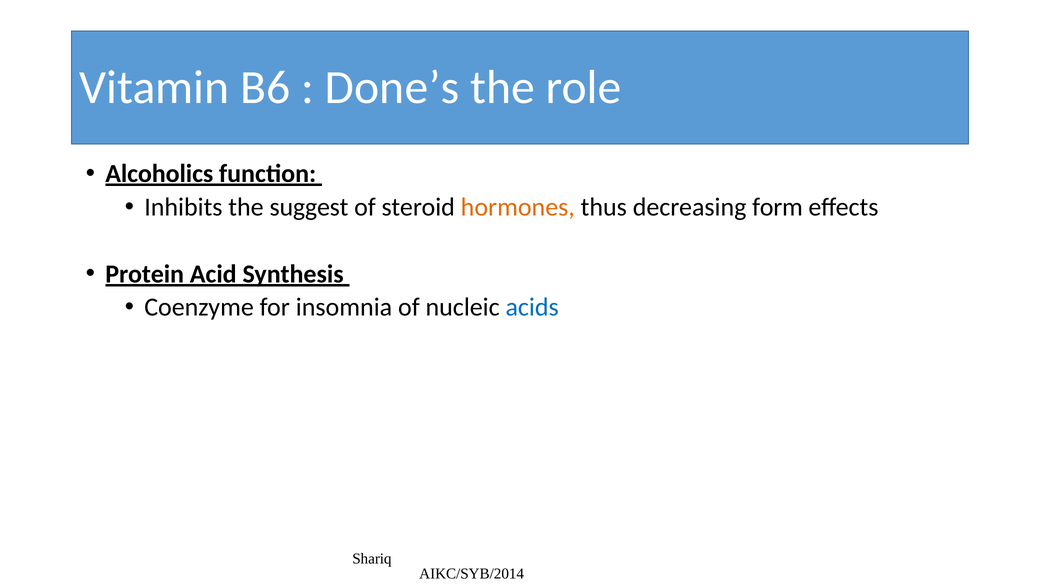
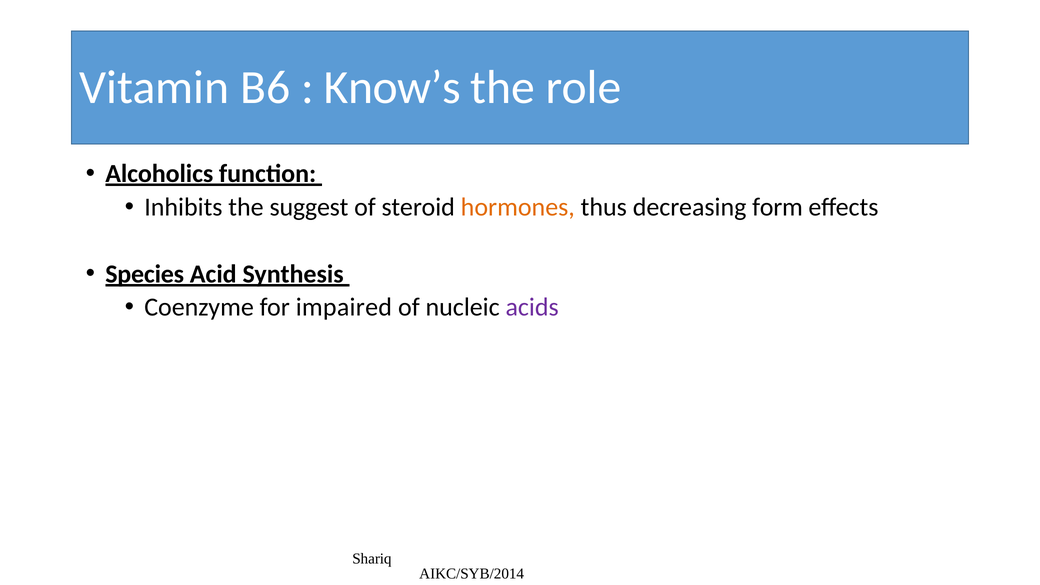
Done’s: Done’s -> Know’s (392, 87)
Protein: Protein -> Species (145, 274)
insomnia: insomnia -> impaired (344, 307)
acids colour: blue -> purple (532, 307)
